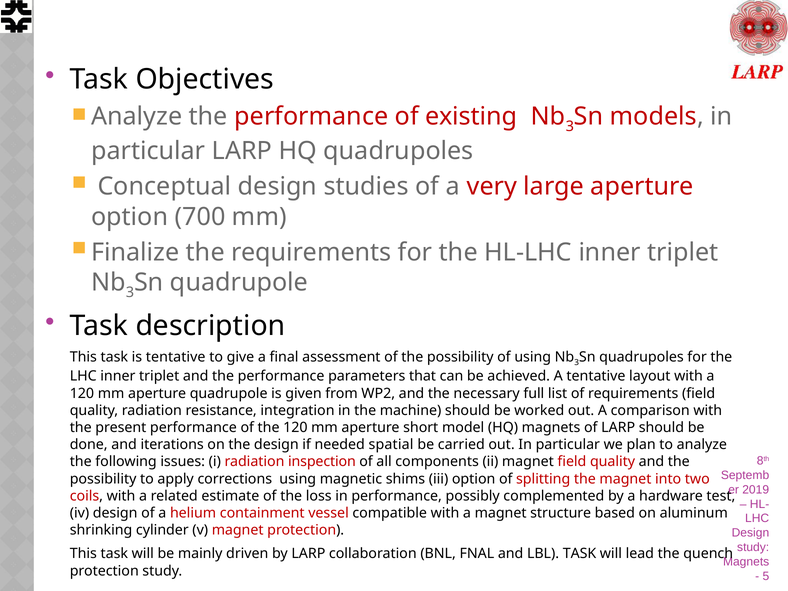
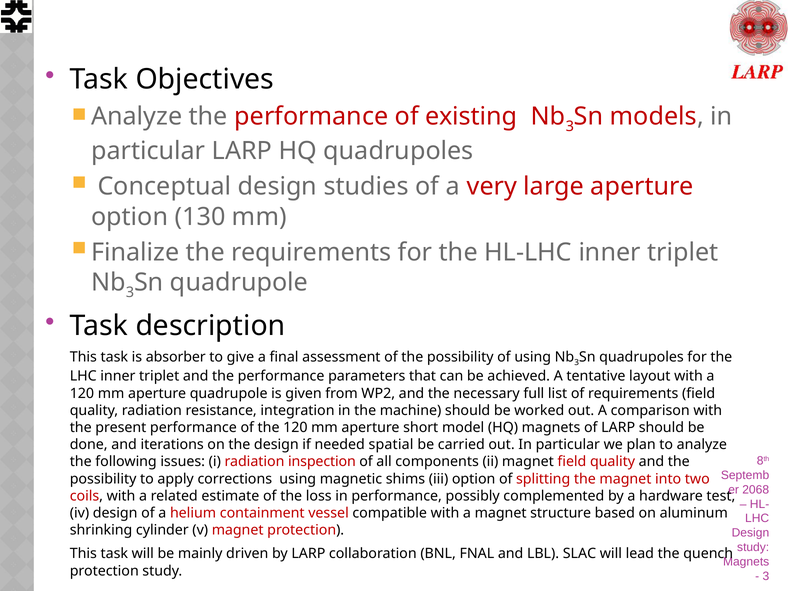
700: 700 -> 130 (200, 217)
is tentative: tentative -> absorber (176, 357)
2019: 2019 -> 2068 (756, 490)
LBL TASK: TASK -> SLAC (579, 554)
5: 5 -> 3 (766, 576)
